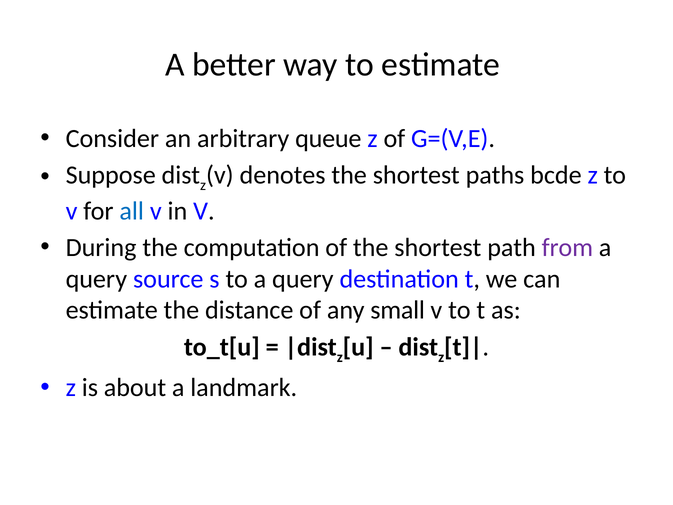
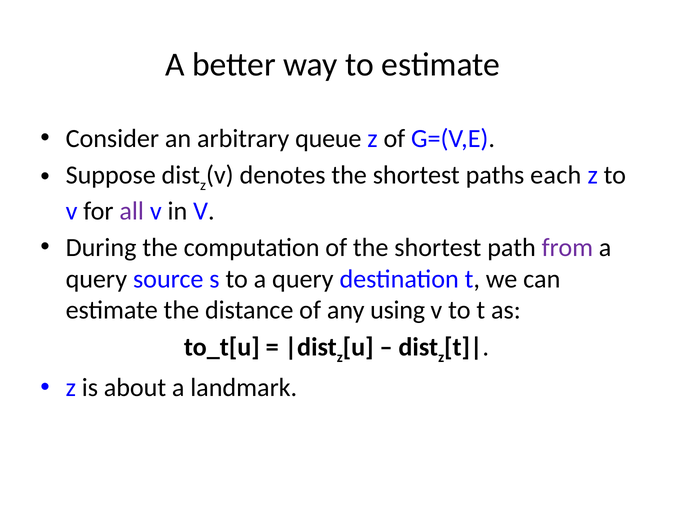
bcde: bcde -> each (556, 175)
all colour: blue -> purple (132, 211)
small: small -> using (398, 310)
